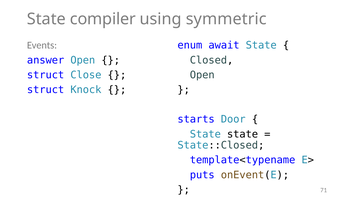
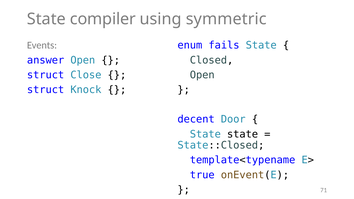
await: await -> fails (224, 45)
starts: starts -> decent (196, 119)
puts: puts -> true (202, 175)
